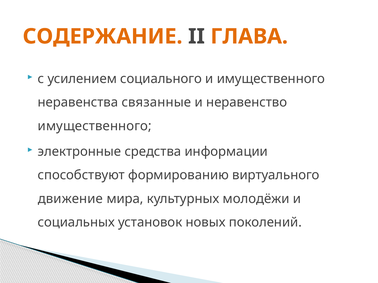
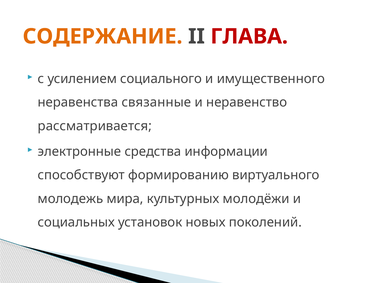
ГЛАВА colour: orange -> red (249, 36)
имущественного: имущественного -> рассматривается (95, 126)
движение: движение -> молодежь (70, 199)
